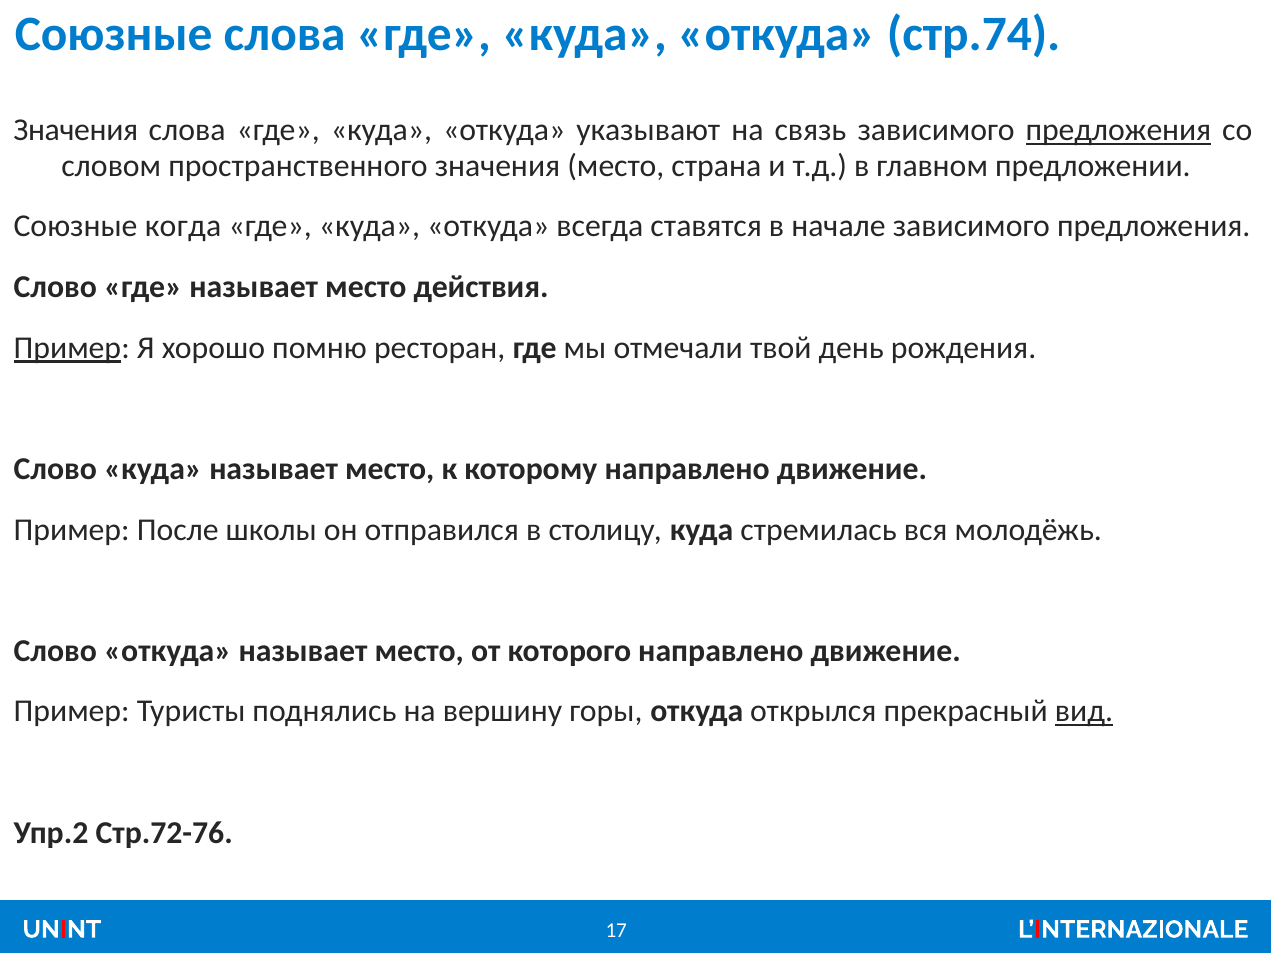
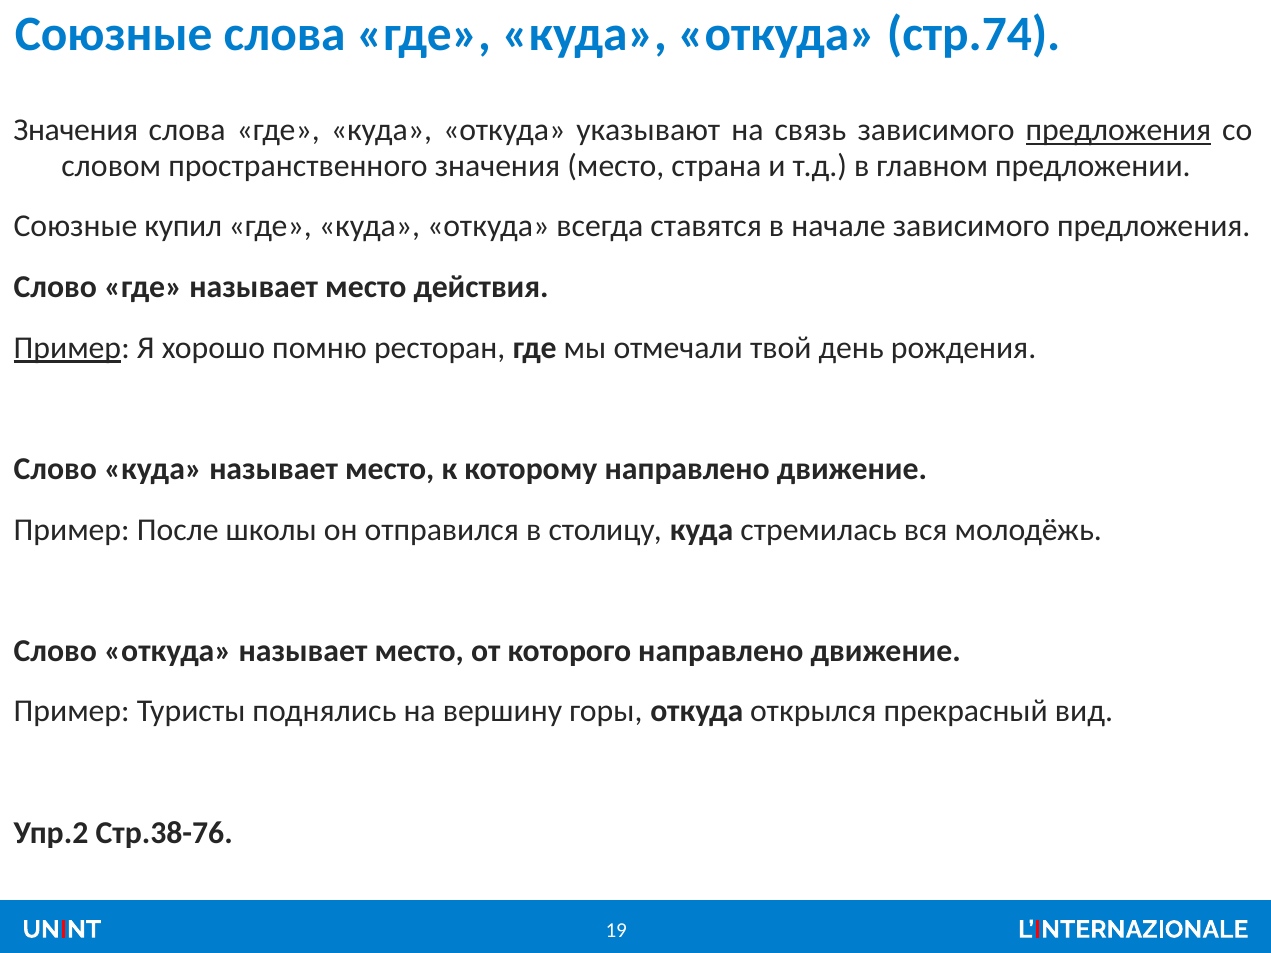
когда: когда -> купил (183, 227)
вид underline: present -> none (1084, 712)
Стр.72-76: Стр.72-76 -> Стр.38-76 (164, 833)
17: 17 -> 19 (616, 931)
